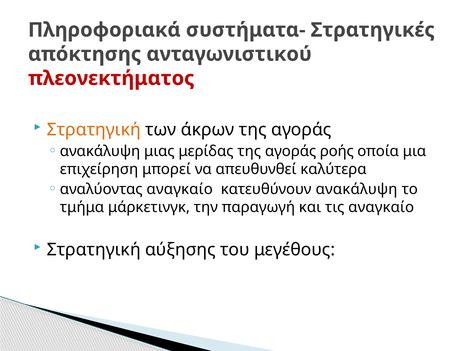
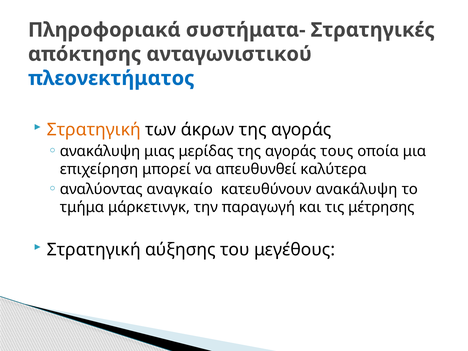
πλεονεκτήματος colour: red -> blue (111, 78)
ροής: ροής -> τους (337, 151)
τις αναγκαίο: αναγκαίο -> μέτρησης (381, 207)
